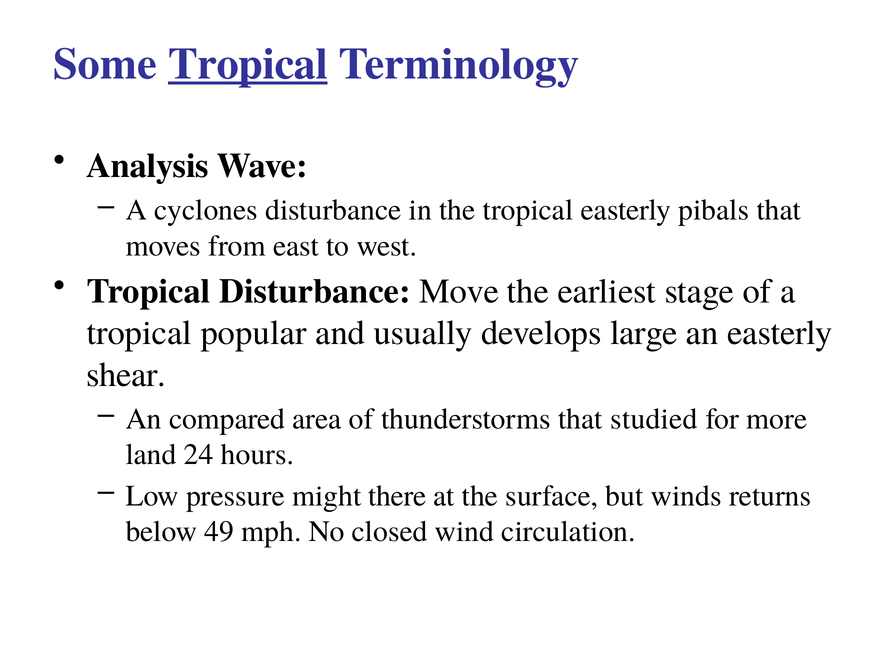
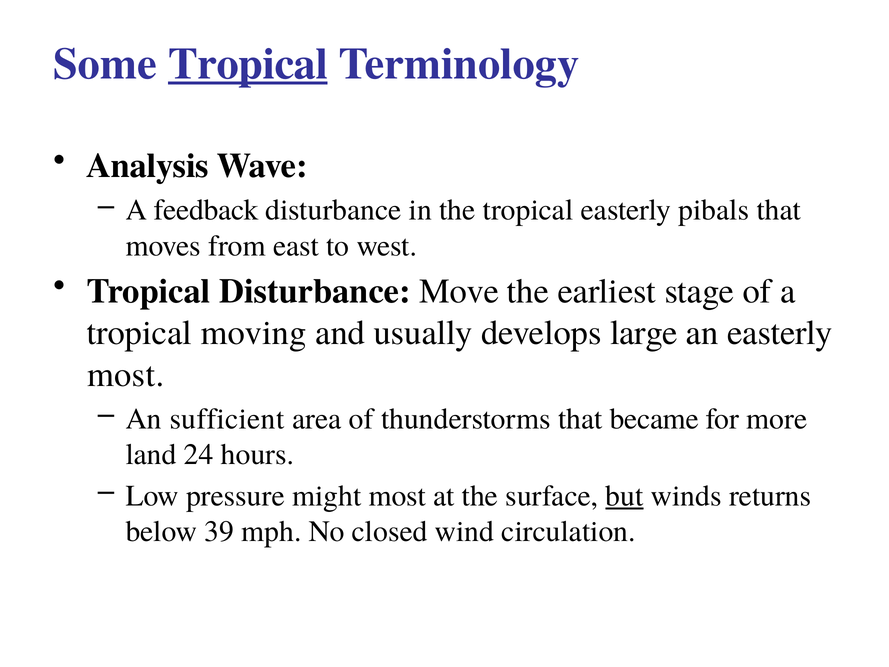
cyclones: cyclones -> feedback (206, 210)
popular: popular -> moving (254, 333)
shear: shear -> most (126, 374)
compared: compared -> sufficient (227, 419)
studied: studied -> became (654, 419)
might there: there -> most (397, 496)
but underline: none -> present (624, 496)
49: 49 -> 39 (219, 531)
